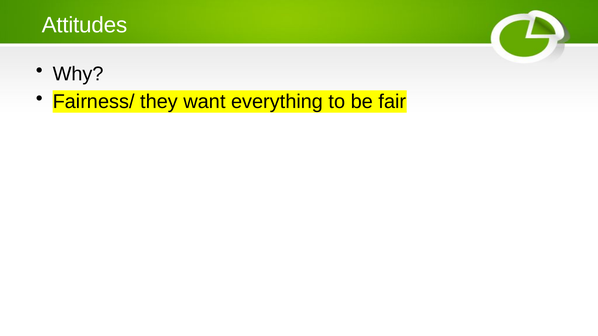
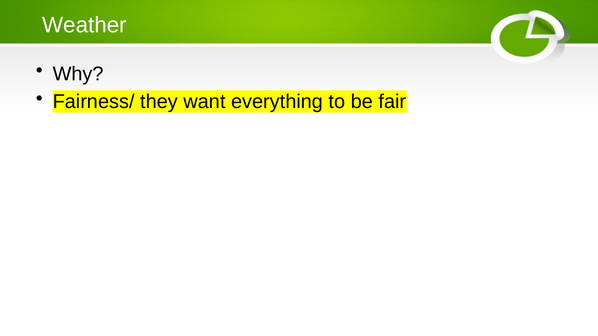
Attitudes: Attitudes -> Weather (84, 25)
